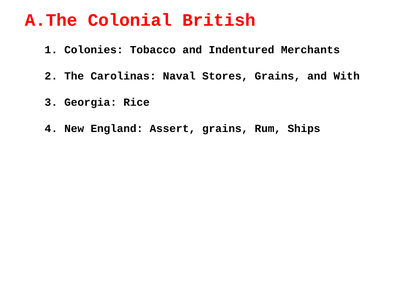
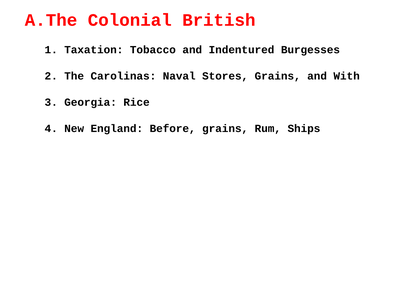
Colonies: Colonies -> Taxation (94, 50)
Merchants: Merchants -> Burgesses (310, 50)
Assert: Assert -> Before (173, 128)
